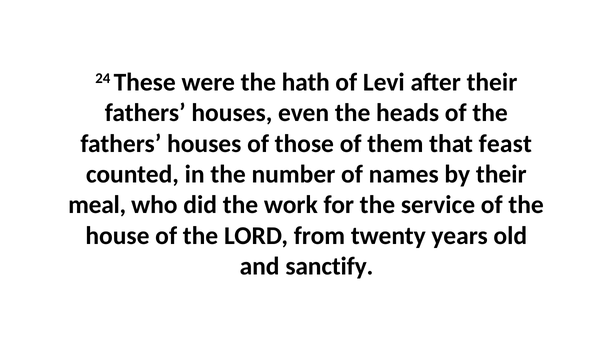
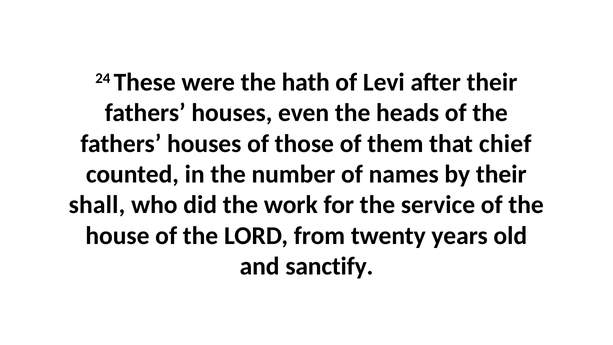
feast: feast -> chief (505, 144)
meal: meal -> shall (97, 205)
